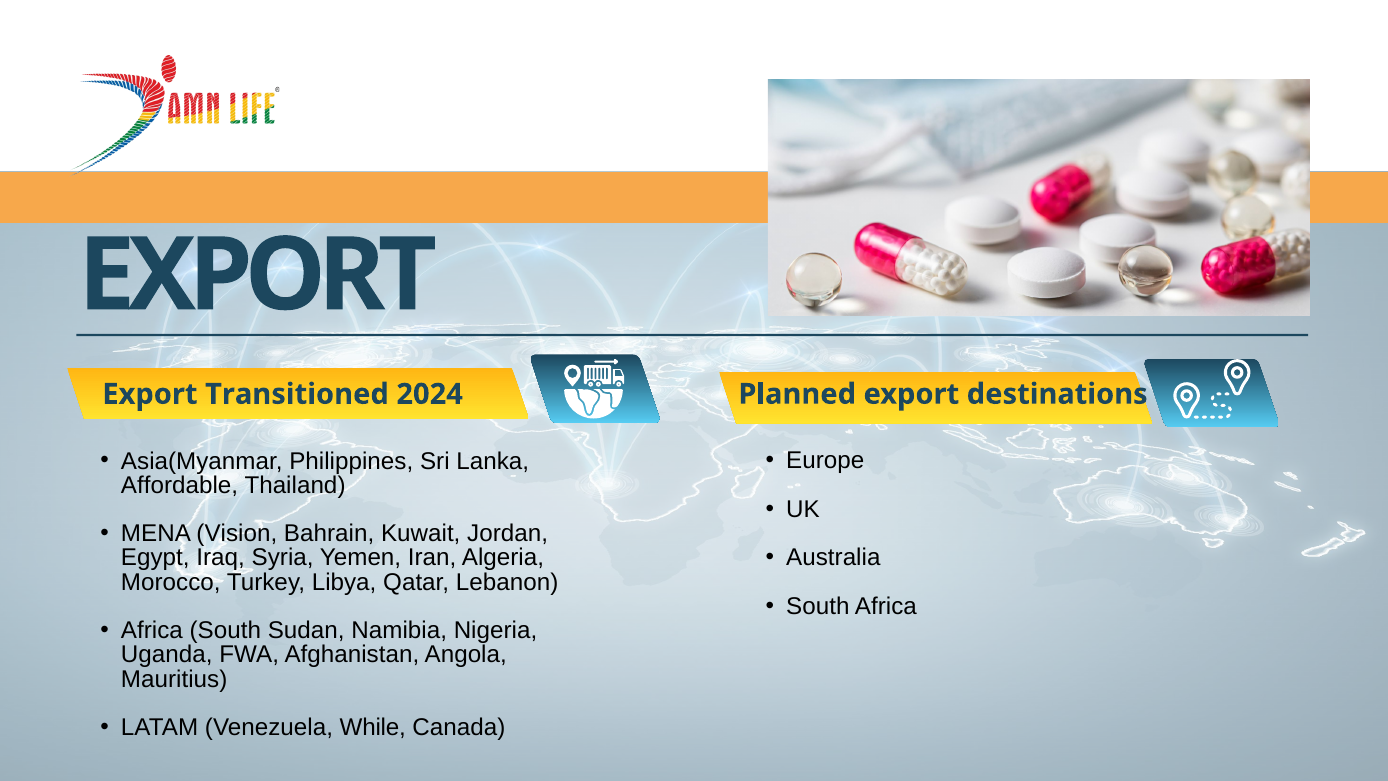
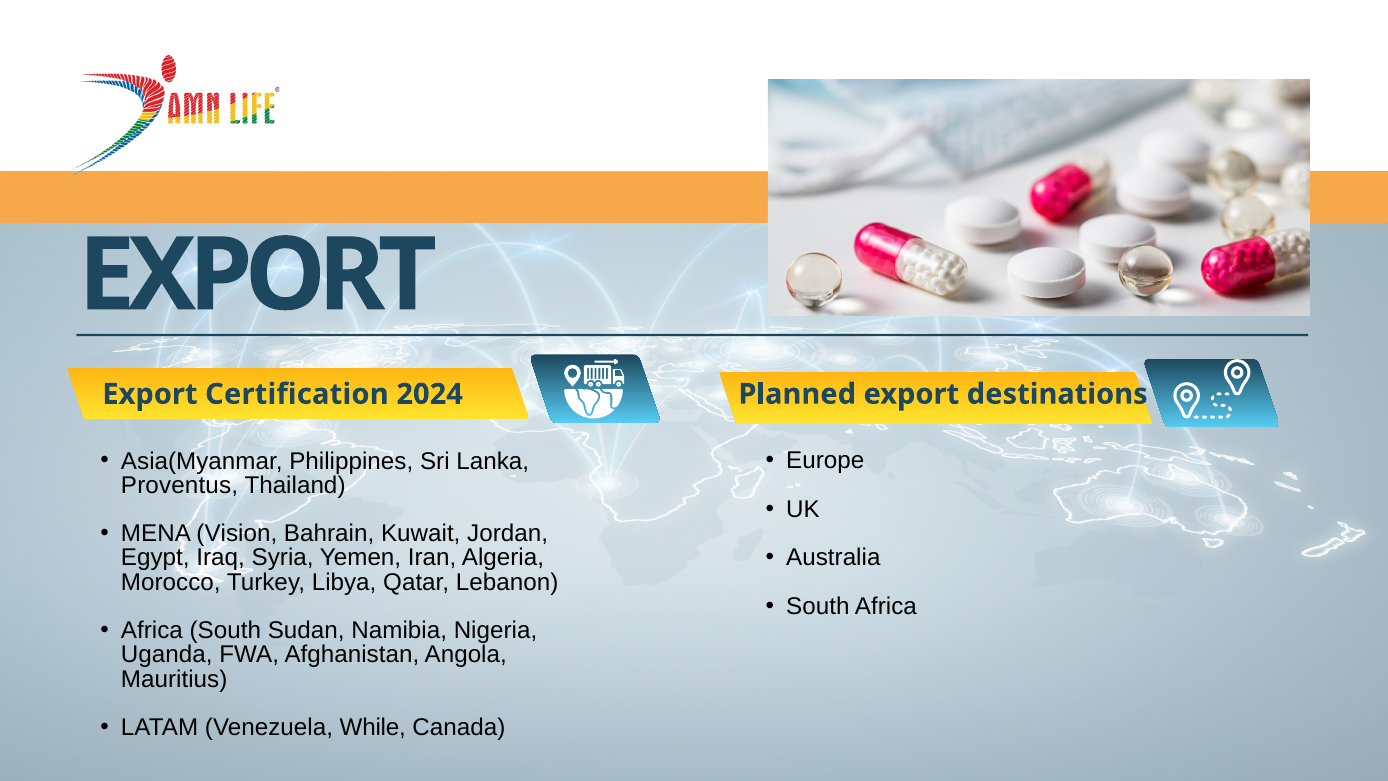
Transitioned: Transitioned -> Certification (297, 394)
Affordable: Affordable -> Proventus (180, 485)
